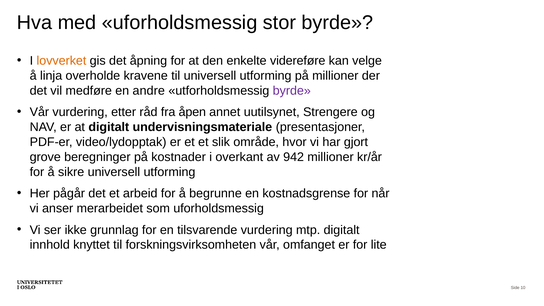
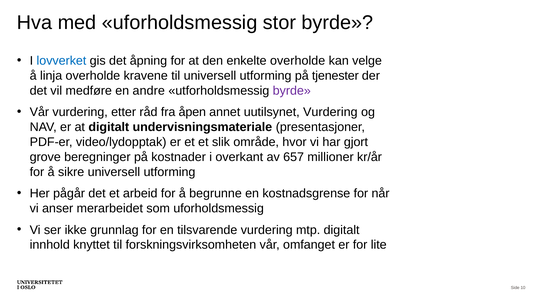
lovverket colour: orange -> blue (61, 61)
enkelte videreføre: videreføre -> overholde (298, 61)
på millioner: millioner -> tjenester (335, 76)
uutilsynet Strengere: Strengere -> Vurdering (330, 112)
942: 942 -> 657 (294, 157)
